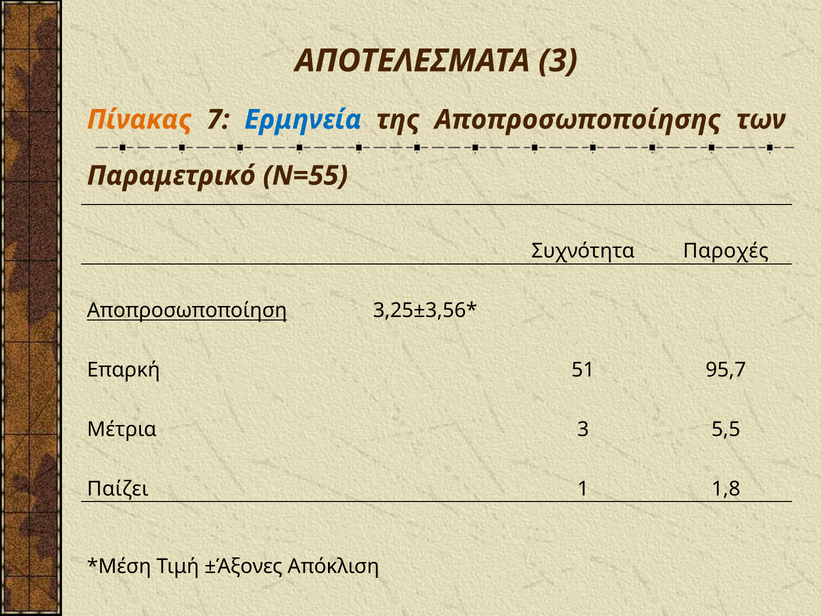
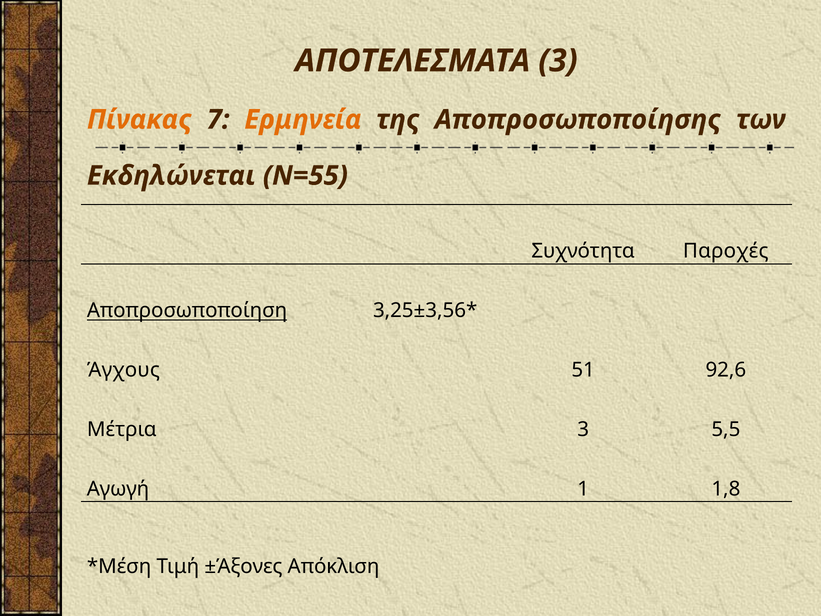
Ερμηνεία colour: blue -> orange (303, 120)
Παραμετρικό: Παραμετρικό -> Εκδηλώνεται (171, 176)
Επαρκή: Επαρκή -> Άγχους (123, 370)
95,7: 95,7 -> 92,6 (726, 370)
Παίζει: Παίζει -> Αγωγή (118, 489)
